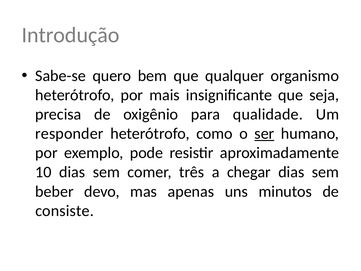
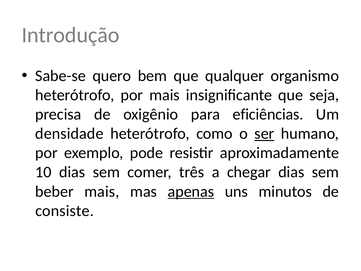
qualidade: qualidade -> eficiências (268, 114)
responder: responder -> densidade (69, 134)
beber devo: devo -> mais (102, 191)
apenas underline: none -> present (191, 191)
